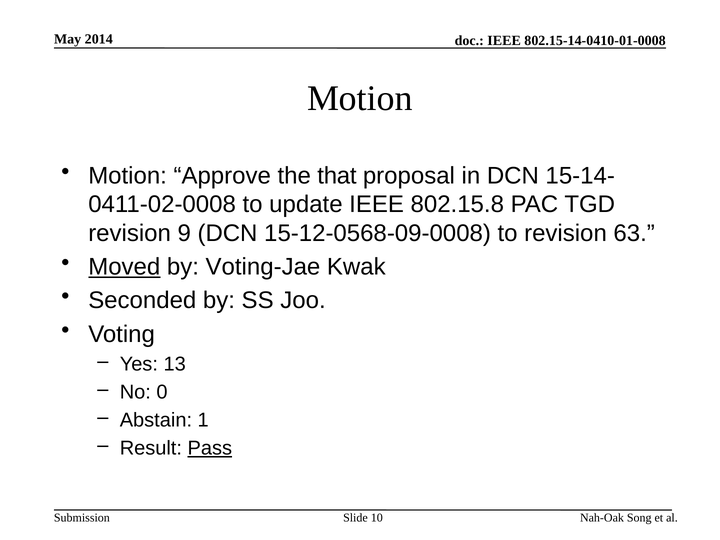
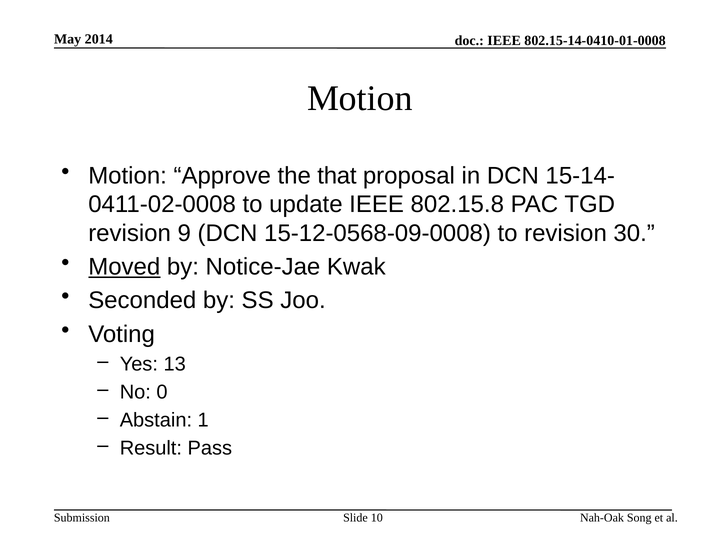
63: 63 -> 30 (634, 233)
Voting-Jae: Voting-Jae -> Notice-Jae (263, 267)
Pass underline: present -> none (210, 448)
